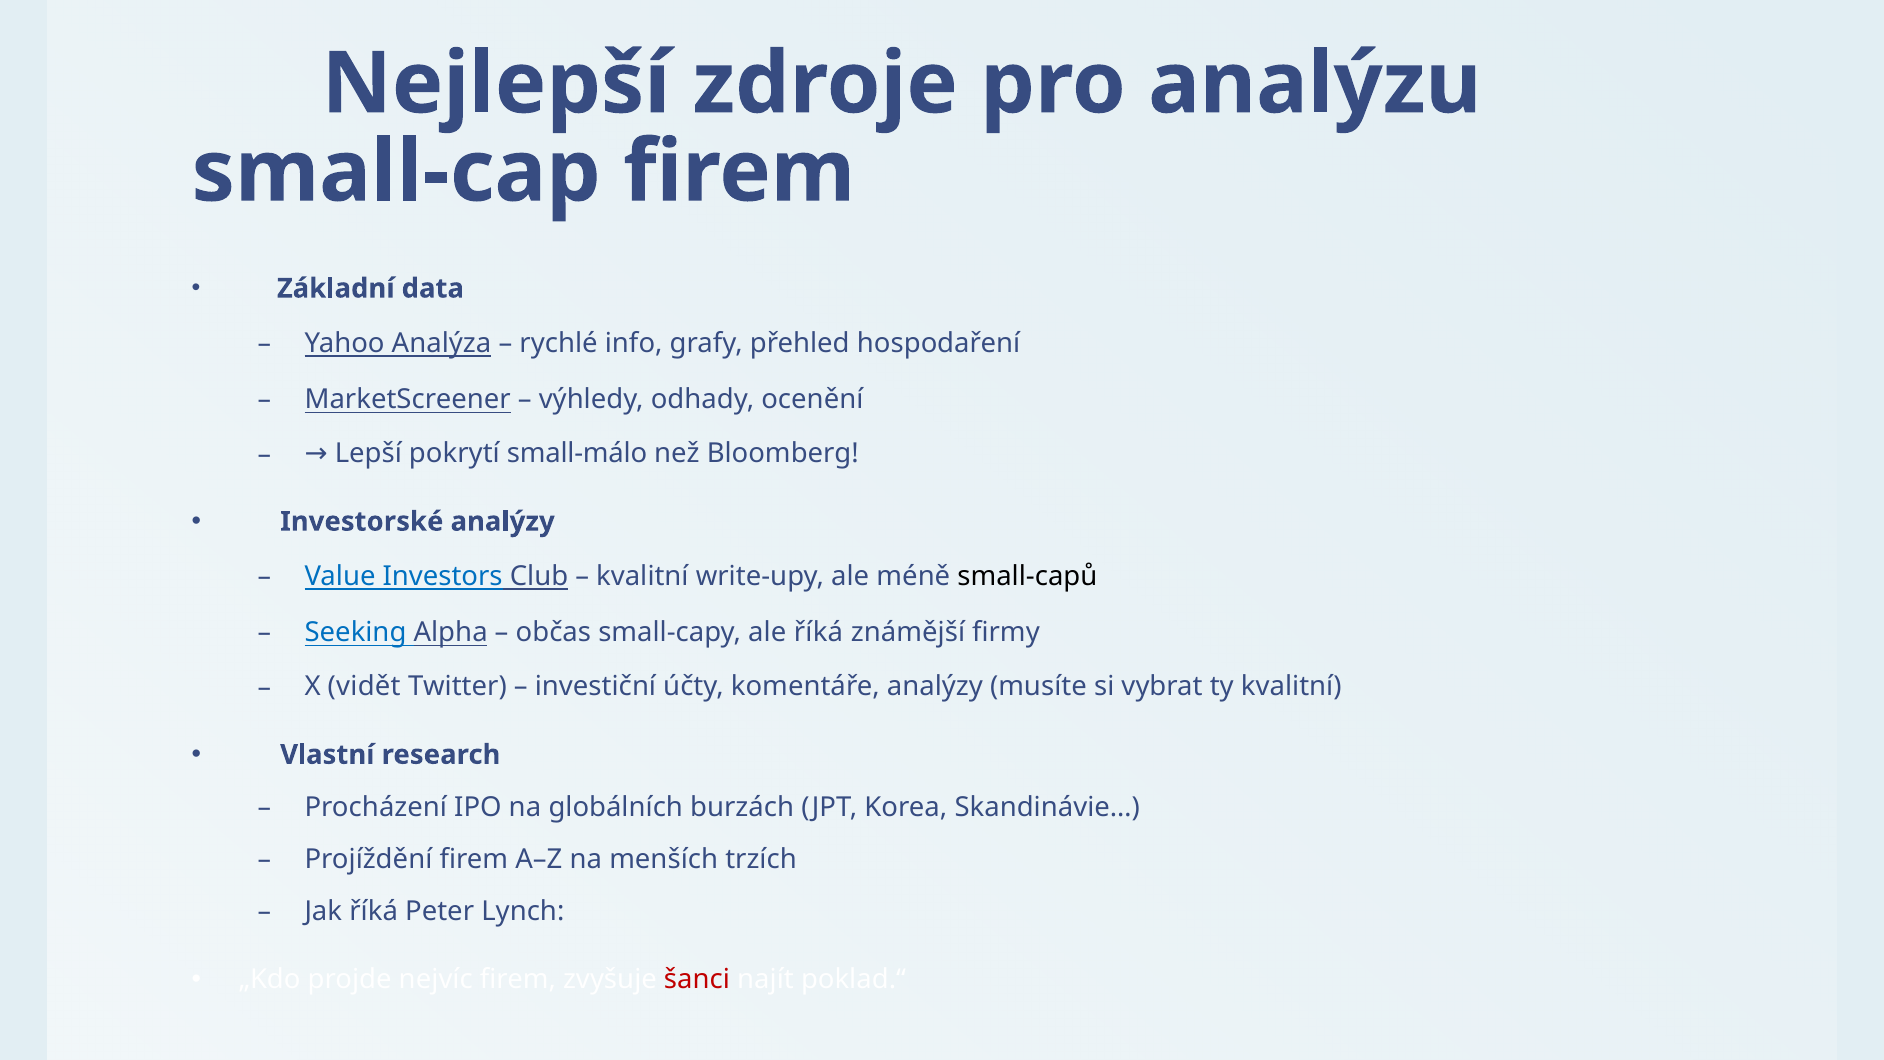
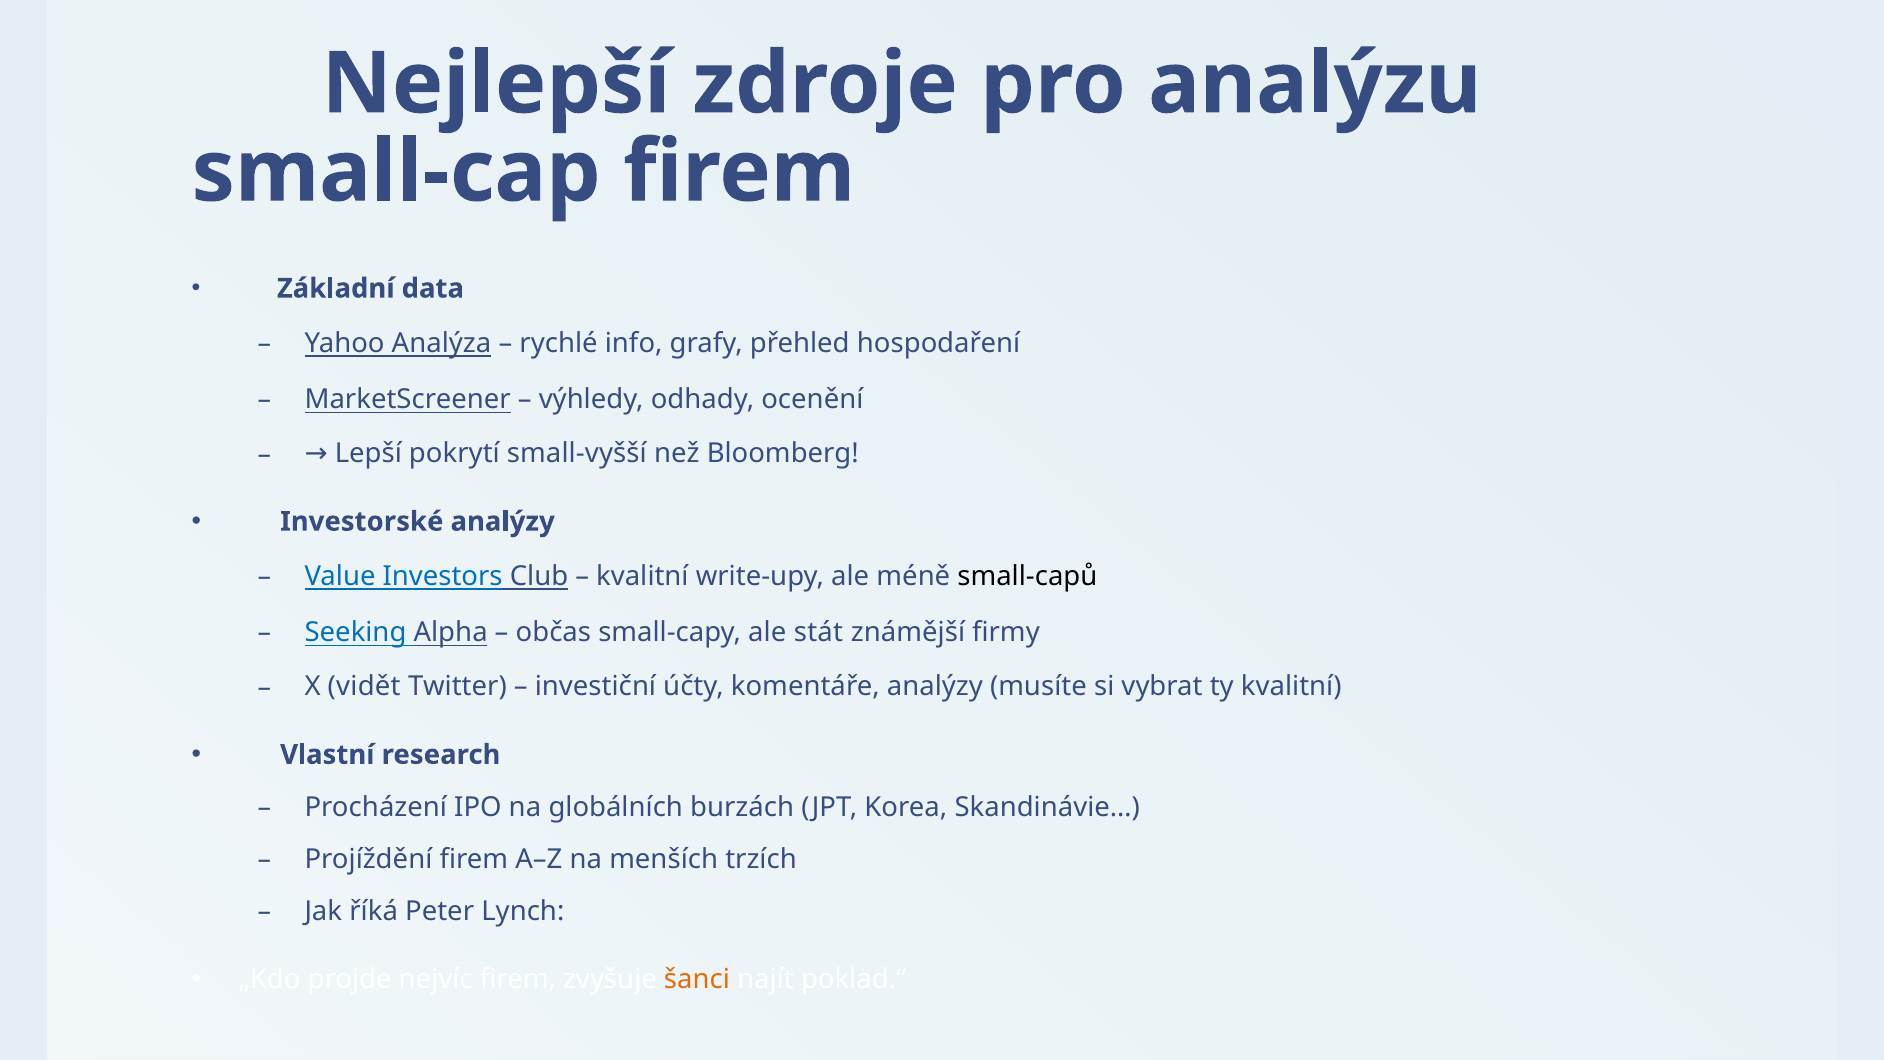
small-málo: small-málo -> small-vyšší (577, 454)
ale říká: říká -> stát (818, 633)
šanci colour: red -> orange (697, 979)
